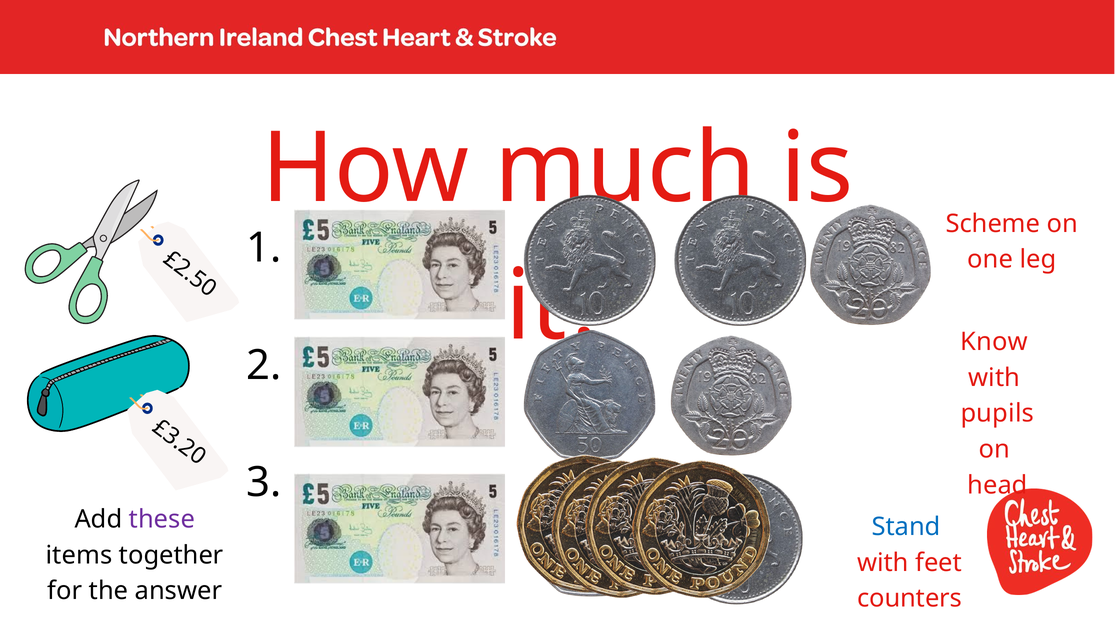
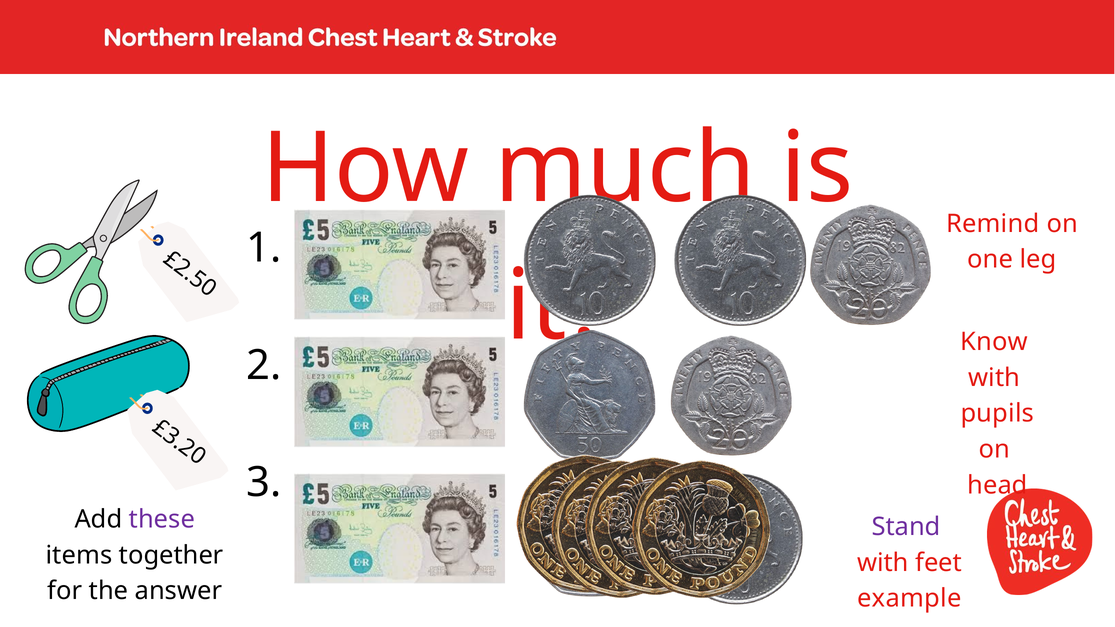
Scheme: Scheme -> Remind (993, 224)
Stand colour: blue -> purple (906, 527)
counters: counters -> example (909, 599)
